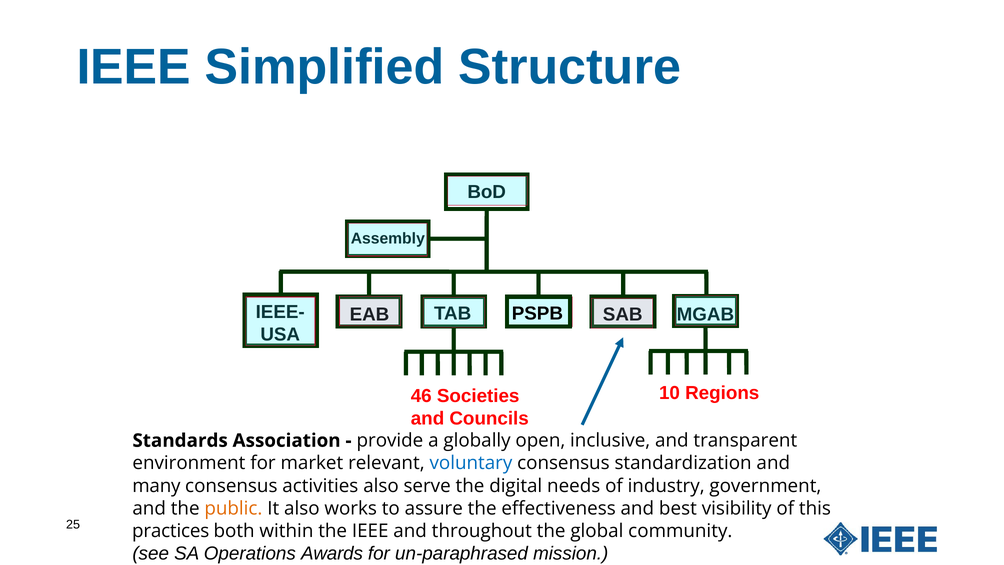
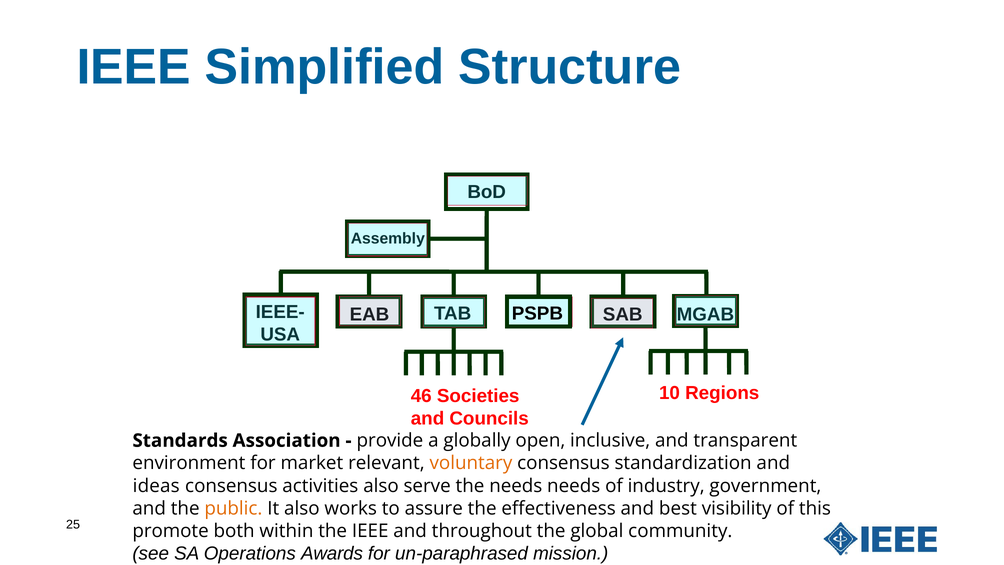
voluntary colour: blue -> orange (471, 463)
many: many -> ideas (156, 486)
the digital: digital -> needs (516, 486)
practices: practices -> promote (171, 531)
